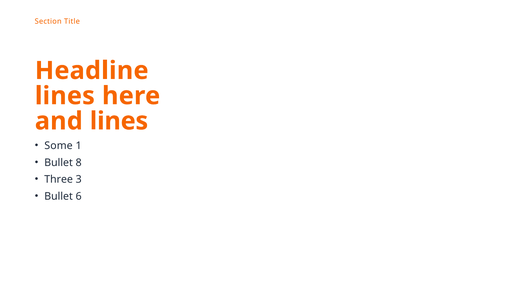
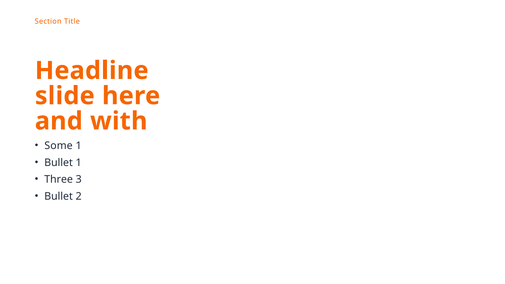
lines: lines -> slide (65, 96)
and lines: lines -> with (119, 121)
Bullet 8: 8 -> 1 (79, 163)
6: 6 -> 2 (79, 196)
